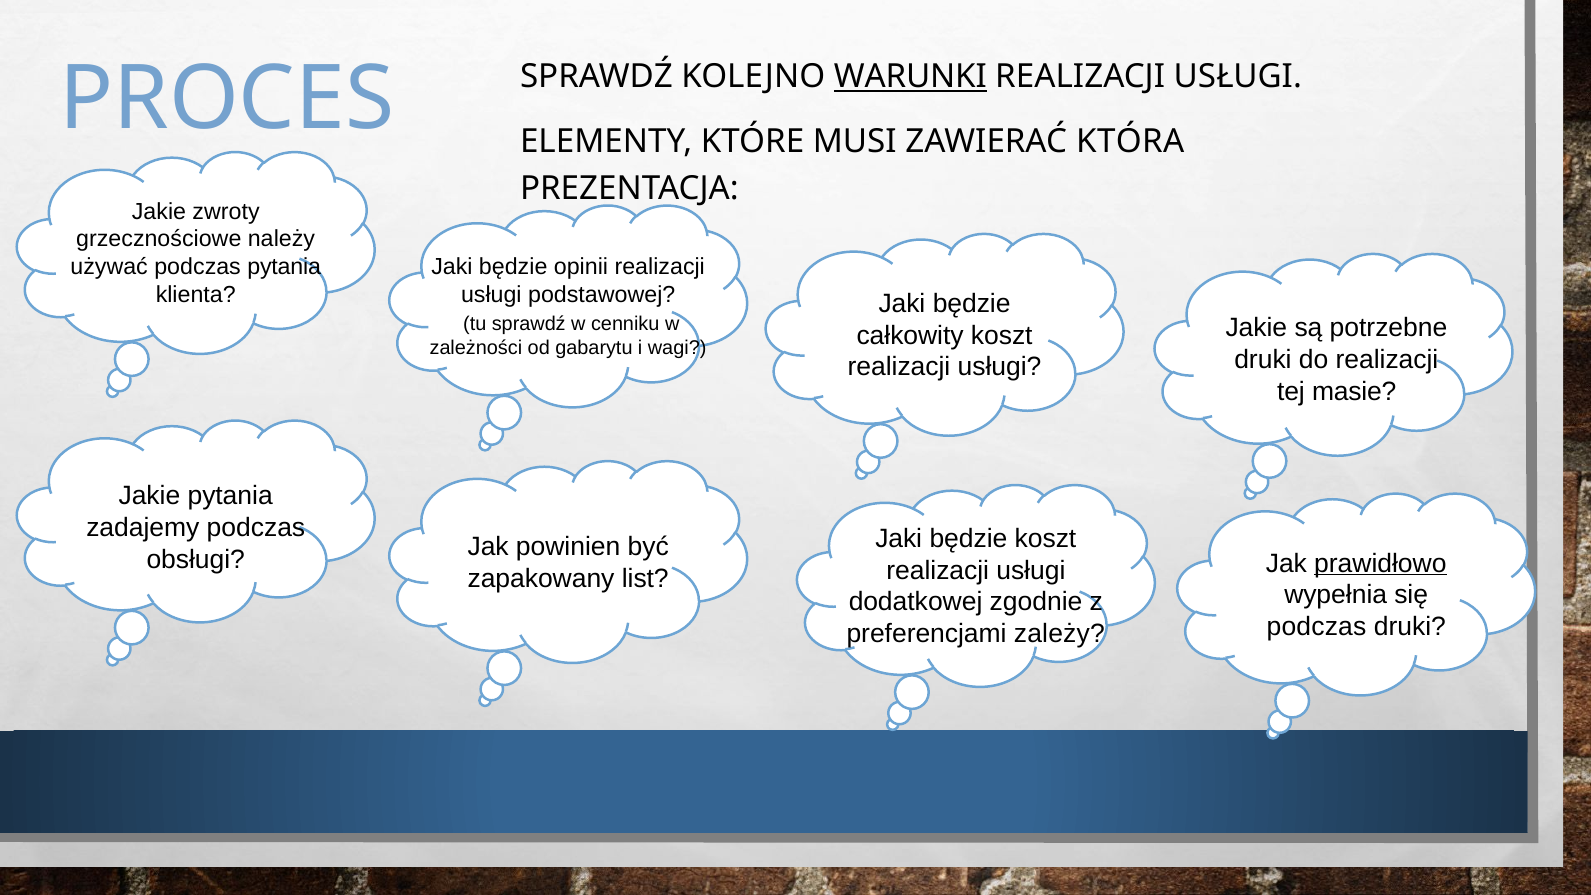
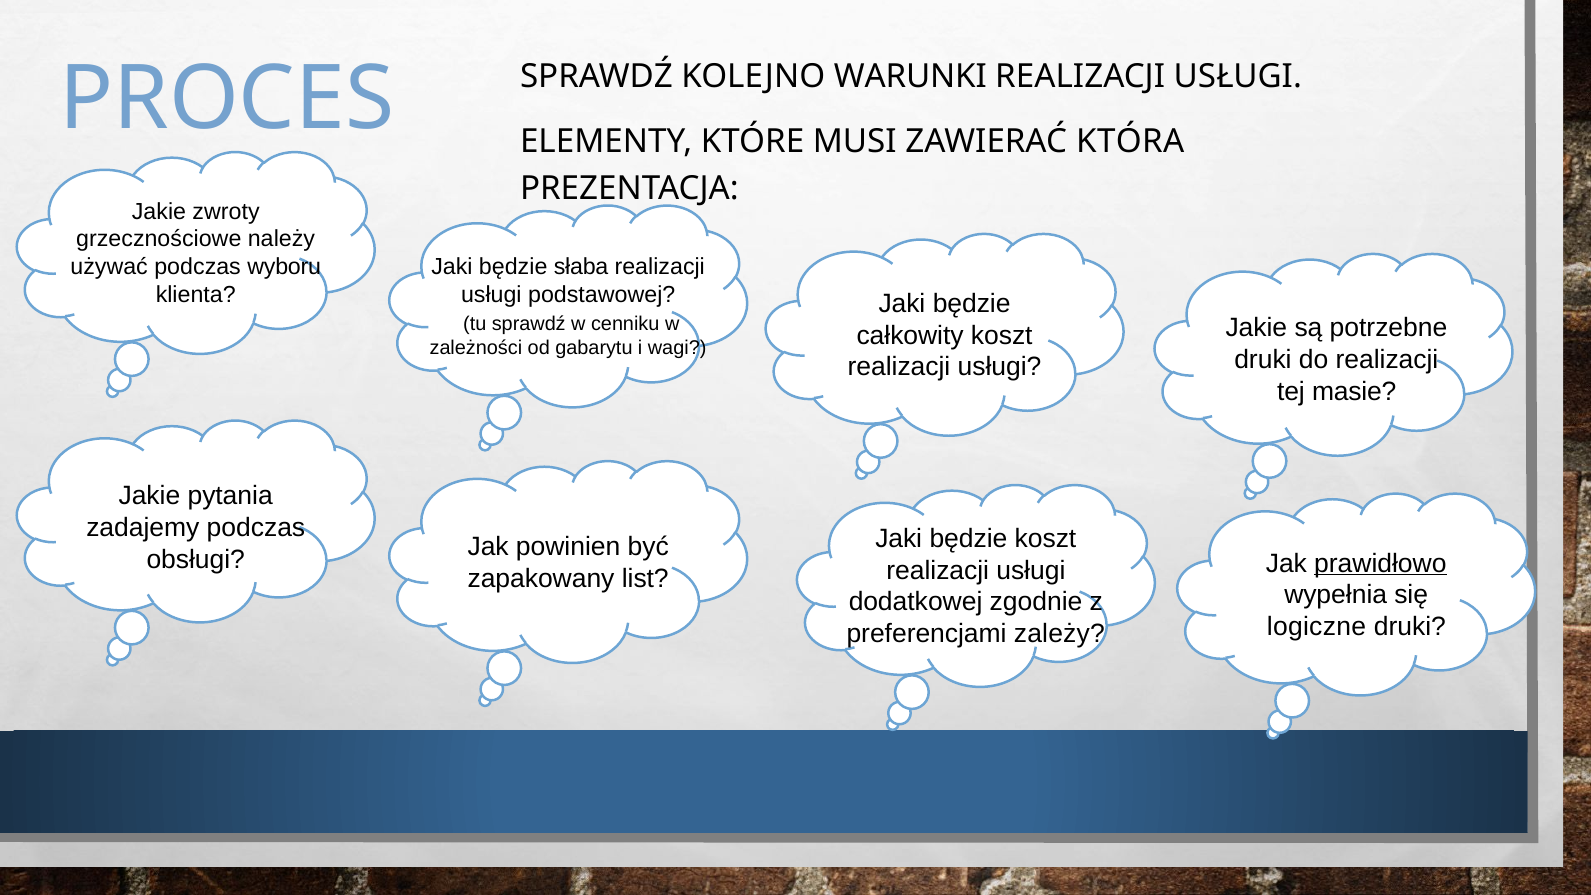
WARUNKI underline: present -> none (910, 77)
opinii: opinii -> słaba (581, 267)
podczas pytania: pytania -> wyboru (284, 267)
podczas: podczas -> logiczne (1316, 627)
